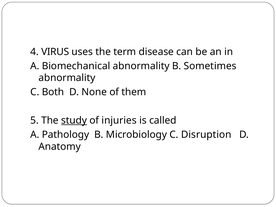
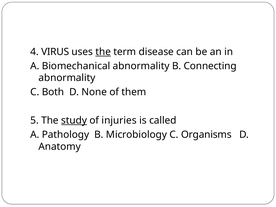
the underline: none -> present (103, 52)
Sometimes: Sometimes -> Connecting (210, 66)
Disruption: Disruption -> Organisms (206, 135)
